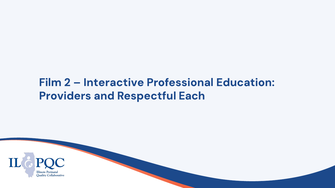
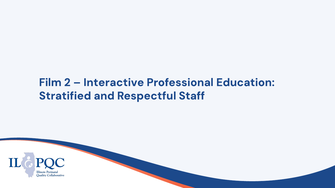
Providers: Providers -> Stratified (65, 96)
Each: Each -> Staff (192, 96)
